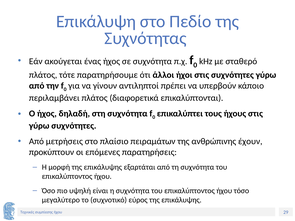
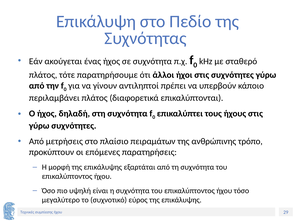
έχουν: έχουν -> τρόπο (250, 142)
